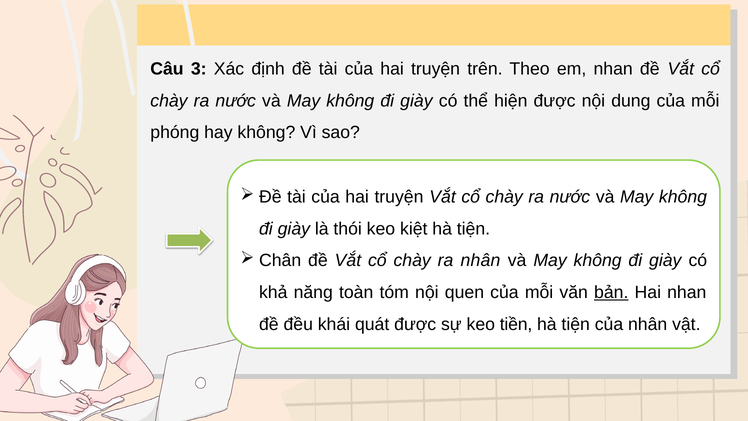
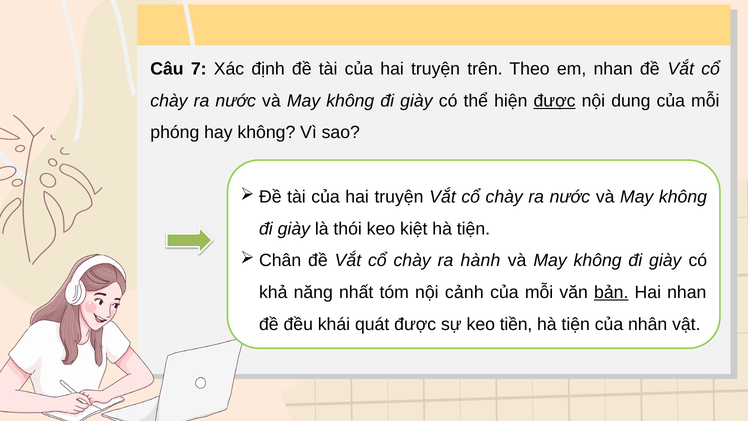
3: 3 -> 7 (199, 69)
được underline: none -> present (555, 101)
ra nhân: nhân -> hành (480, 261)
toàn: toàn -> nhất (356, 292)
quen: quen -> cảnh (464, 292)
